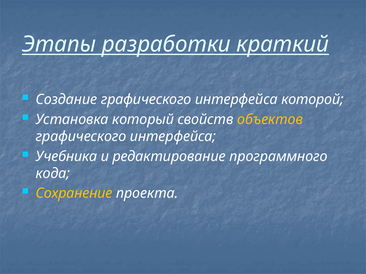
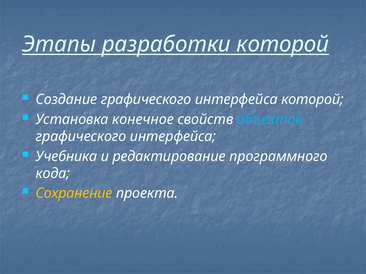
разработки краткий: краткий -> которой (283, 44)
который: который -> конечное (143, 120)
объектов colour: yellow -> light blue (270, 120)
